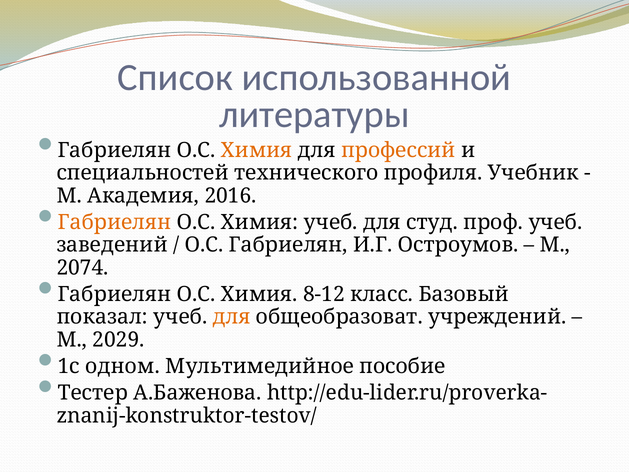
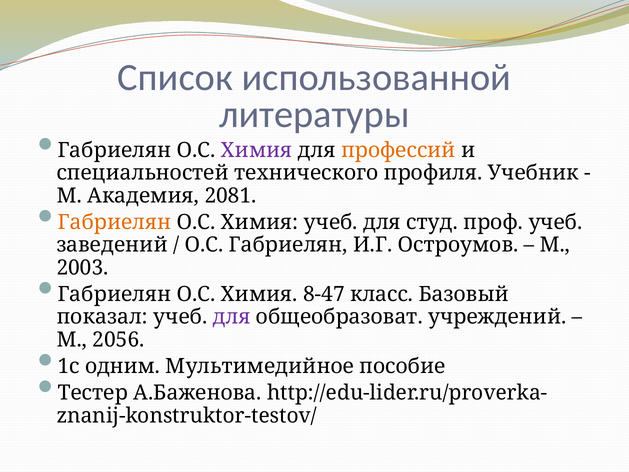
Химия colour: orange -> purple (257, 150)
2016: 2016 -> 2081 (231, 196)
2074: 2074 -> 2003 (83, 268)
8-12: 8-12 -> 8-47 (324, 294)
для colour: orange -> purple (232, 317)
2029: 2029 -> 2056 (118, 339)
одном: одном -> одним (123, 366)
